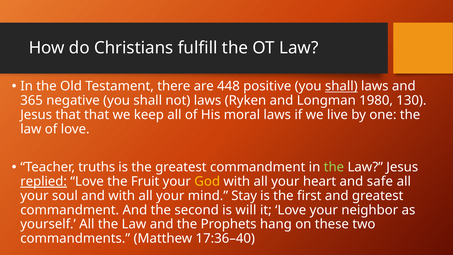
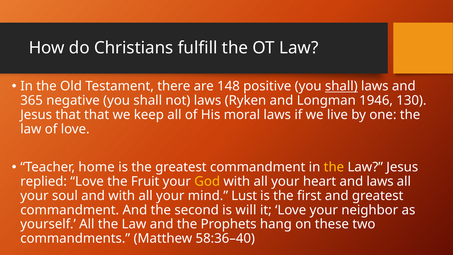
448: 448 -> 148 (228, 86)
1980: 1980 -> 1946 (376, 101)
truths: truths -> home (97, 167)
the colour: light green -> yellow (334, 167)
replied underline: present -> none (44, 181)
and safe: safe -> laws (380, 181)
Stay: Stay -> Lust (244, 196)
17:36–40: 17:36–40 -> 58:36–40 (225, 238)
